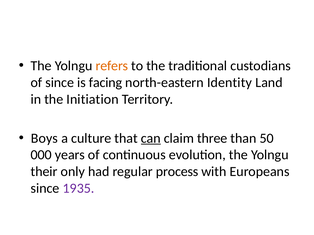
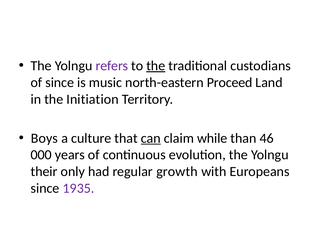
refers colour: orange -> purple (112, 66)
the underline: none -> present (156, 66)
facing: facing -> music (105, 83)
Identity: Identity -> Proceed (230, 83)
three: three -> while (212, 138)
50: 50 -> 46 (267, 138)
process: process -> growth (177, 172)
